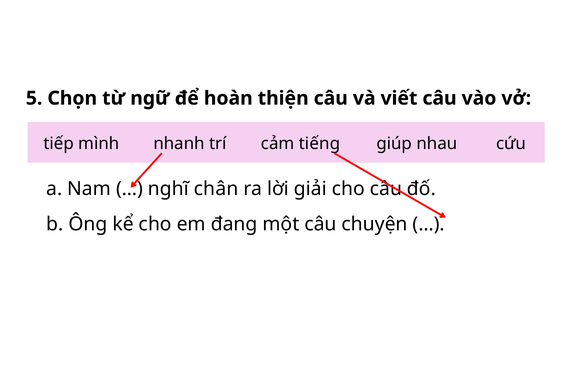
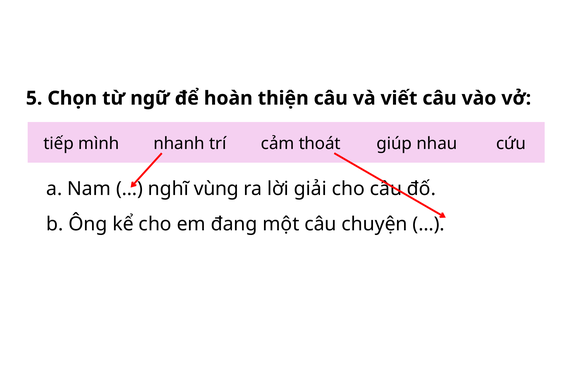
tiếng: tiếng -> thoát (320, 144)
chân: chân -> vùng (216, 189)
